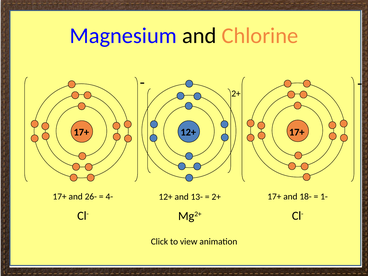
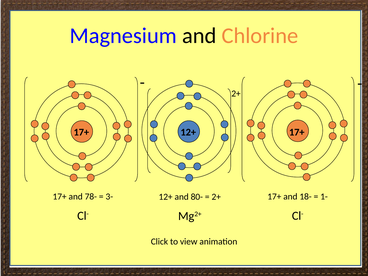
26-: 26- -> 78- (91, 197)
4-: 4- -> 3- (109, 197)
13-: 13- -> 80- (197, 197)
